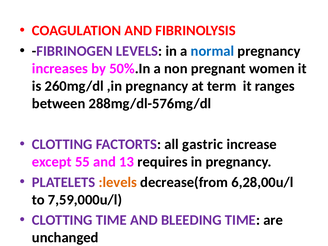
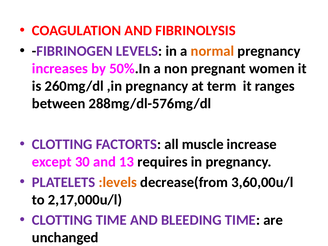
normal colour: blue -> orange (212, 51)
gastric: gastric -> muscle (203, 144)
55: 55 -> 30 (82, 162)
6,28,00u/l: 6,28,00u/l -> 3,60,00u/l (262, 182)
7,59,000u/l: 7,59,000u/l -> 2,17,000u/l (85, 200)
